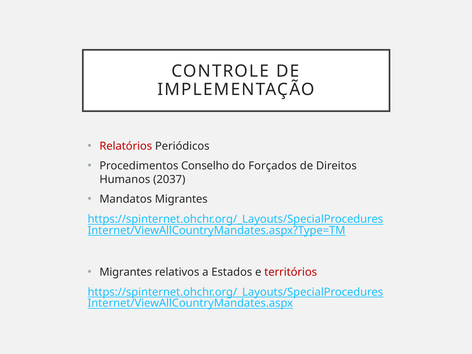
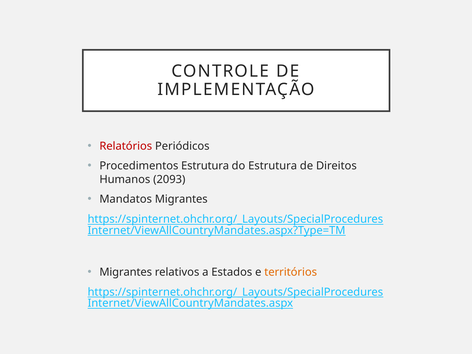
Procedimentos Conselho: Conselho -> Estrutura (205, 166)
do Forçados: Forçados -> Estrutura (273, 166)
2037: 2037 -> 2093 (169, 179)
territórios colour: red -> orange (291, 272)
